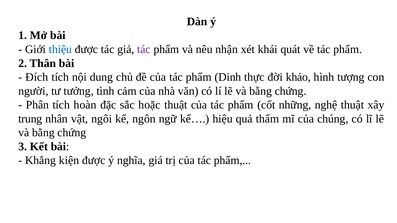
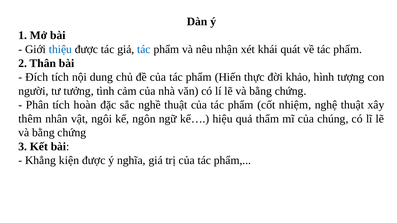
tác colour: purple -> blue (144, 49)
Dinh: Dinh -> Hiến (228, 77)
hoặc: hoặc -> nghề (150, 105)
những: những -> nhiệm (295, 105)
trung: trung -> thêm (30, 119)
